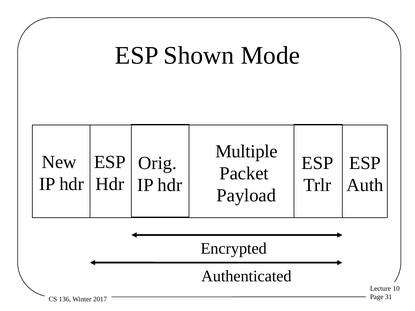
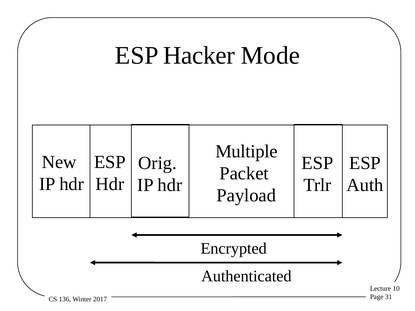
Shown: Shown -> Hacker (199, 55)
